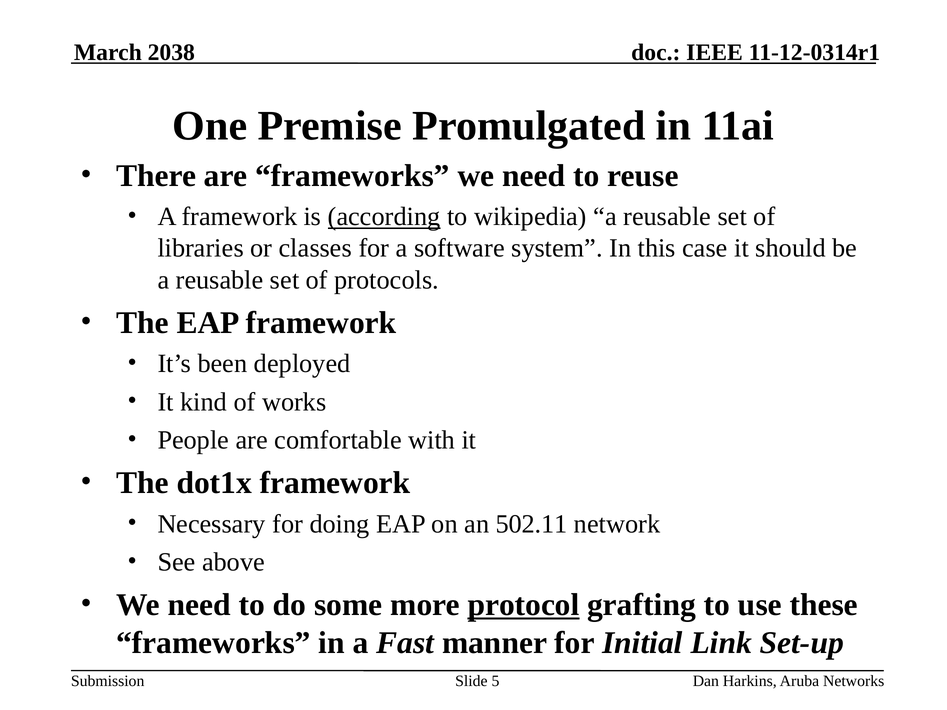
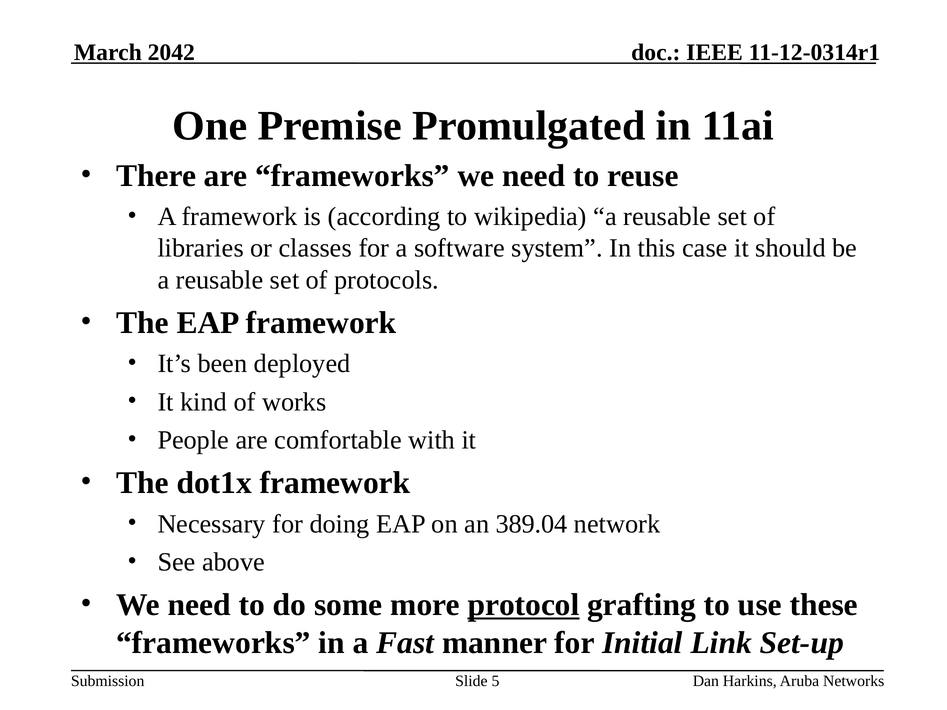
2038: 2038 -> 2042 (171, 53)
according underline: present -> none (384, 217)
502.11: 502.11 -> 389.04 (532, 524)
